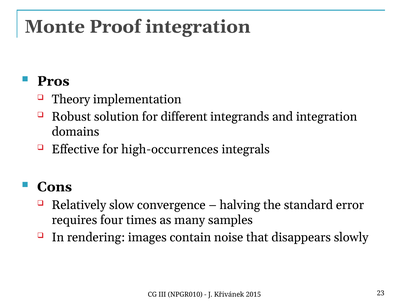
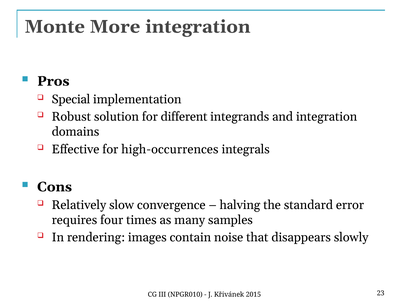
Proof: Proof -> More (115, 27)
Theory: Theory -> Special (71, 99)
